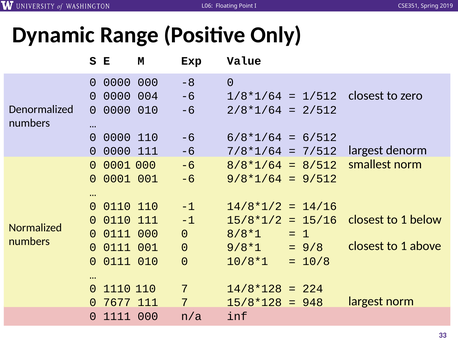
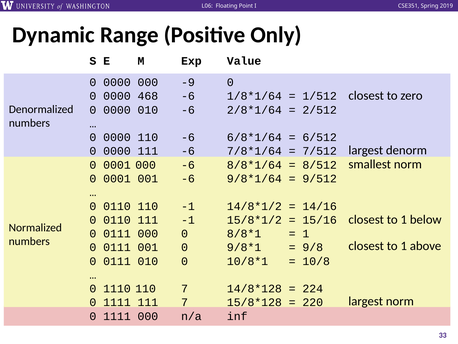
-8: -8 -> -9 (188, 82)
004: 004 -> 468 (148, 96)
7677: 7677 -> 1111 (117, 302)
948: 948 -> 220 (313, 302)
